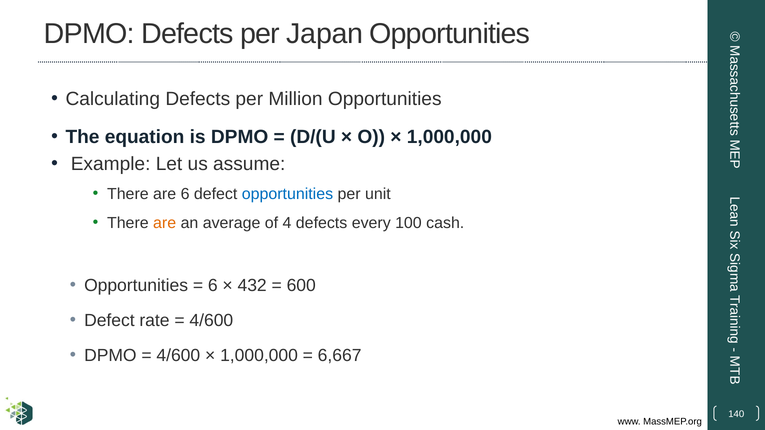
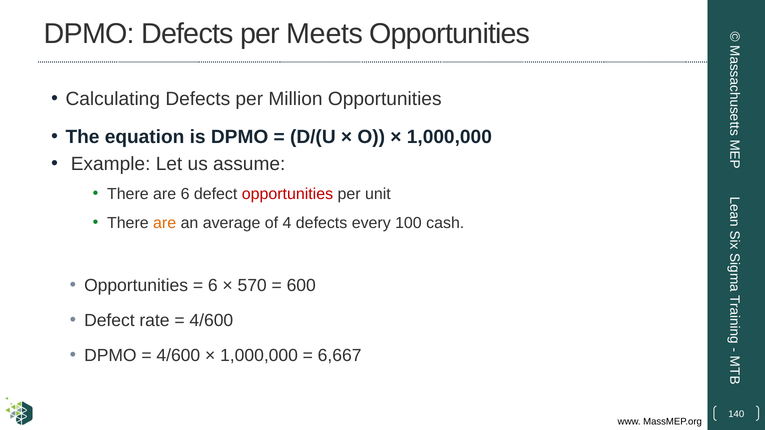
Japan: Japan -> Meets (325, 34)
opportunities colour: blue -> red (287, 194)
432: 432 -> 570 (252, 286)
